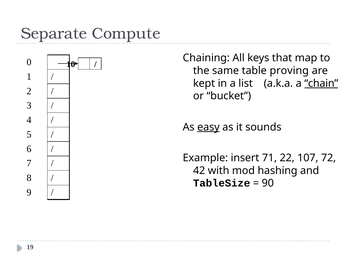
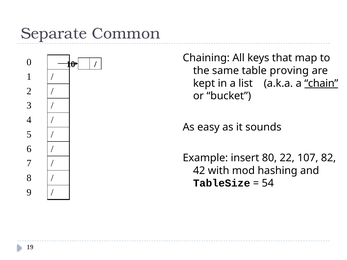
Compute: Compute -> Common (126, 33)
easy underline: present -> none (208, 127)
71: 71 -> 80 (269, 158)
72: 72 -> 82 (329, 158)
90: 90 -> 54 (268, 183)
